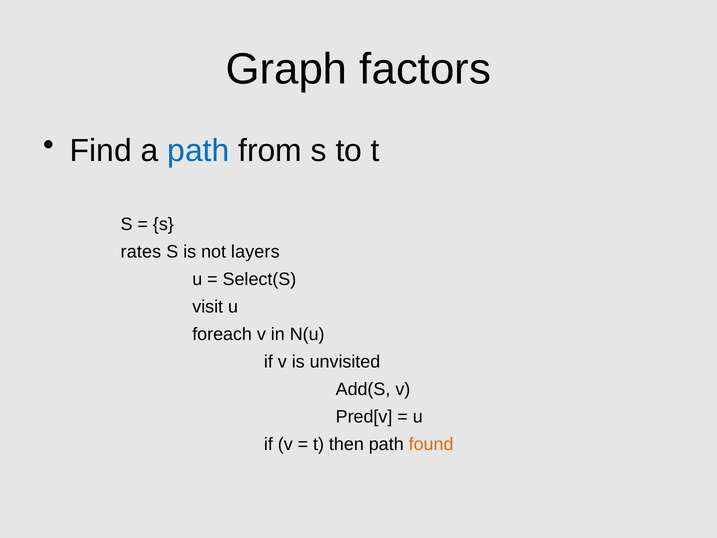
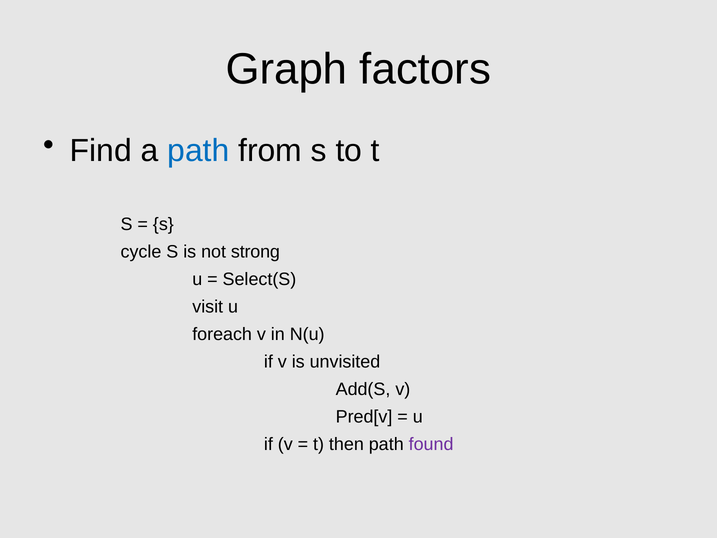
rates: rates -> cycle (141, 251)
layers: layers -> strong (255, 251)
found colour: orange -> purple (431, 444)
